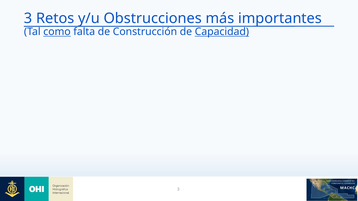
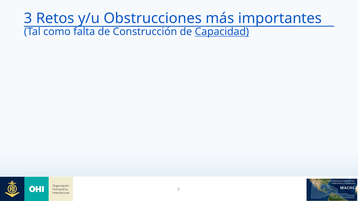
como underline: present -> none (57, 32)
